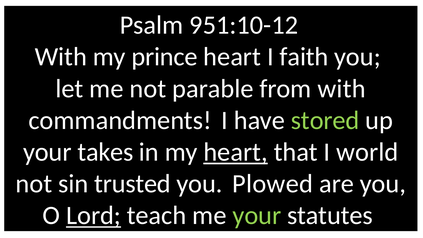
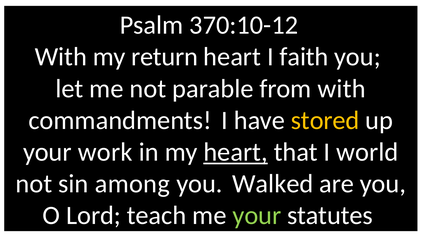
951:10-12: 951:10-12 -> 370:10-12 (244, 25)
prince: prince -> return (165, 57)
stored colour: light green -> yellow (325, 120)
takes: takes -> work (105, 152)
trusted: trusted -> among (132, 184)
Plowed: Plowed -> Walked (273, 184)
Lord underline: present -> none (94, 216)
